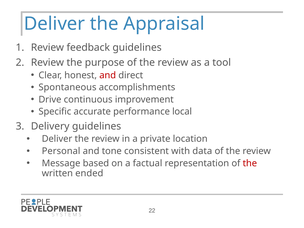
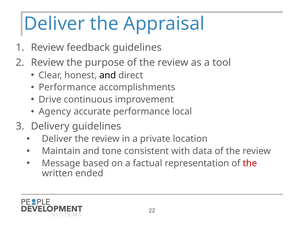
and colour: red -> black (108, 75)
Spontaneous: Spontaneous -> Performance (67, 87)
Specific: Specific -> Agency (55, 112)
Personal: Personal -> Maintain (61, 151)
